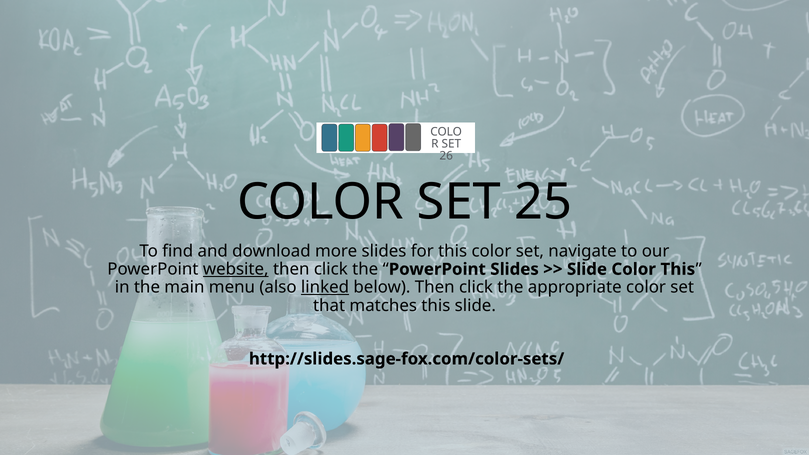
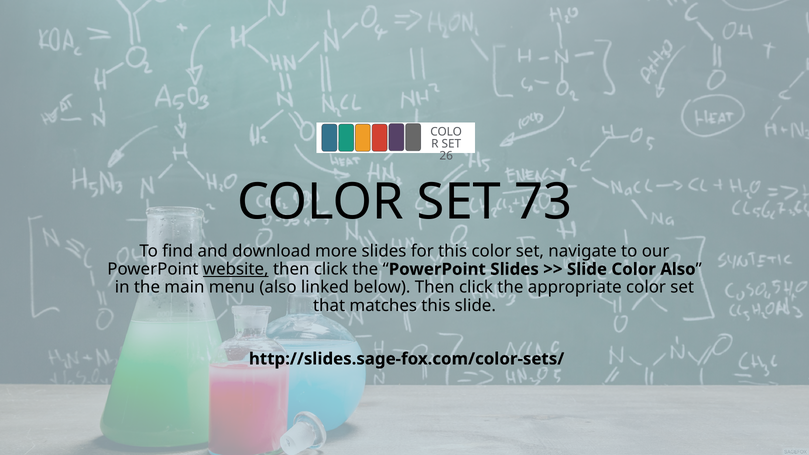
25: 25 -> 73 (543, 202)
Color This: This -> Also (678, 269)
linked underline: present -> none (325, 287)
